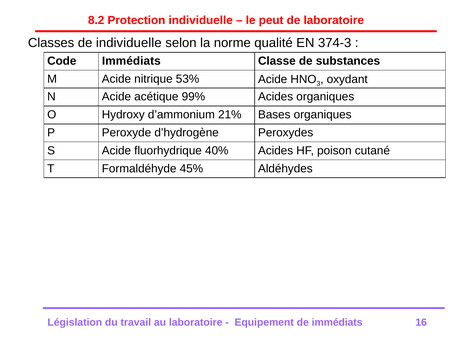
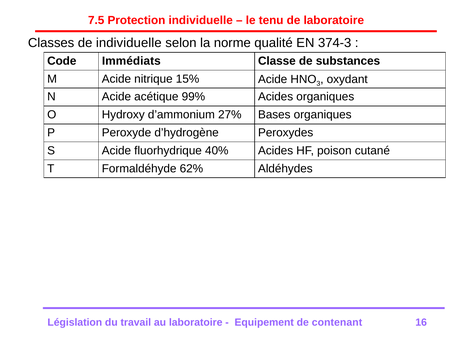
8.2: 8.2 -> 7.5 (96, 20)
peut: peut -> tenu (271, 20)
53%: 53% -> 15% (188, 79)
21%: 21% -> 27% (230, 115)
45%: 45% -> 62% (191, 169)
de immédiats: immédiats -> contenant (337, 322)
